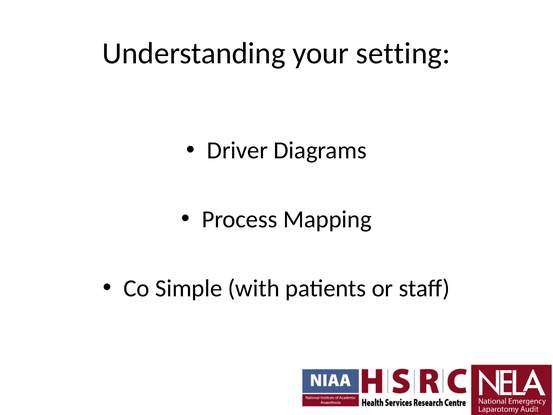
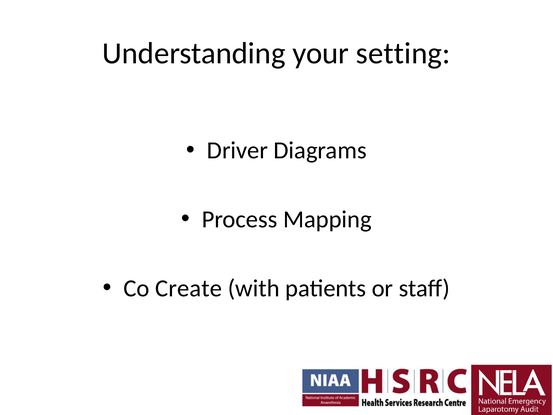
Simple: Simple -> Create (189, 288)
